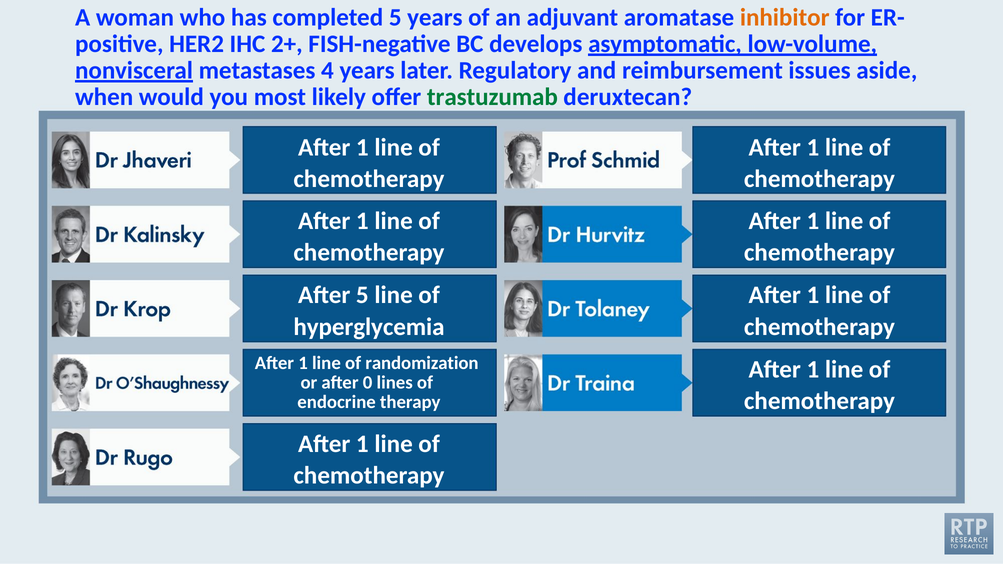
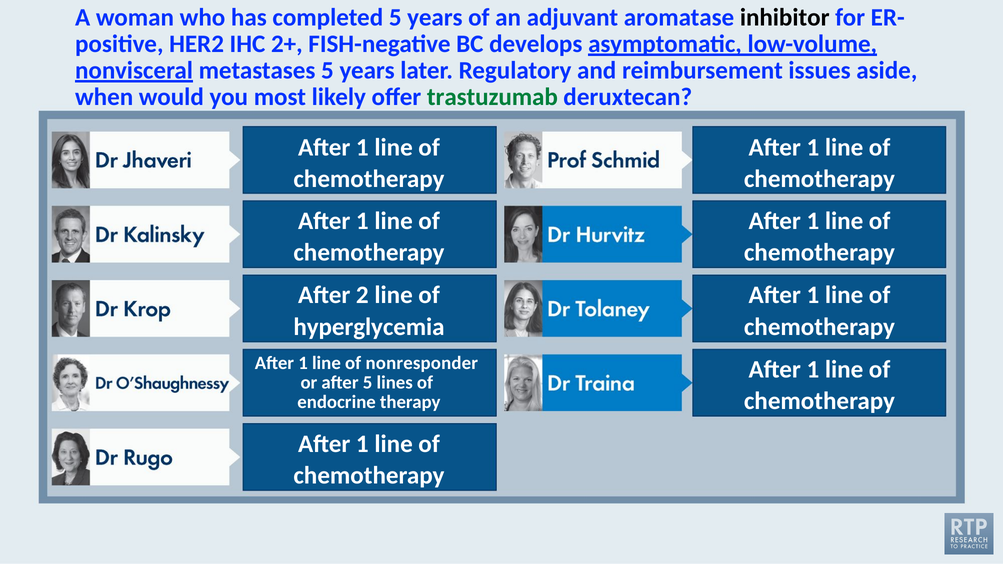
inhibitor colour: orange -> black (785, 17)
metastases 4: 4 -> 5 (327, 70)
After 5: 5 -> 2 (362, 295)
randomization: randomization -> nonresponder (422, 363)
after 0: 0 -> 5 (368, 383)
